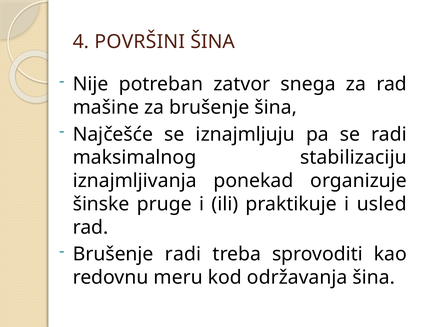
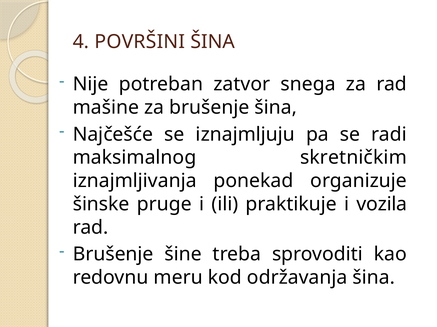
stabilizaciju: stabilizaciju -> skretničkim (353, 158)
usled: usled -> vozila (382, 205)
Brušenje radi: radi -> šine (183, 255)
